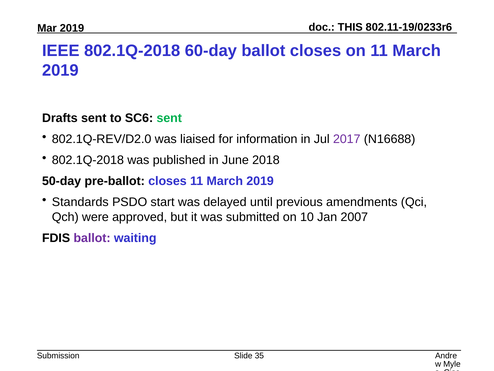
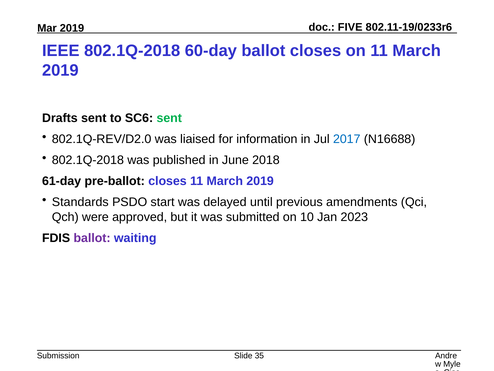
THIS: THIS -> FIVE (350, 27)
2017 colour: purple -> blue (347, 139)
50-day: 50-day -> 61-day (62, 181)
2007: 2007 -> 2023 (354, 217)
